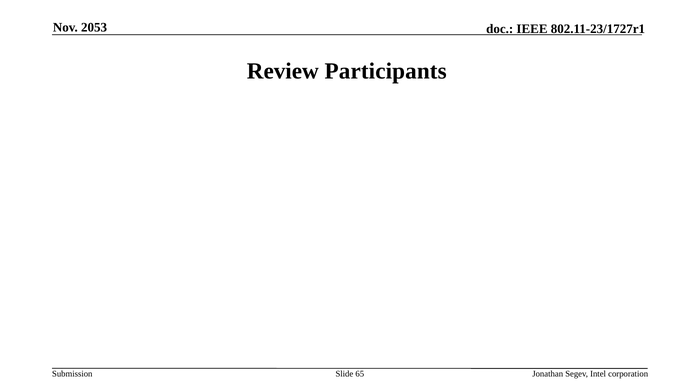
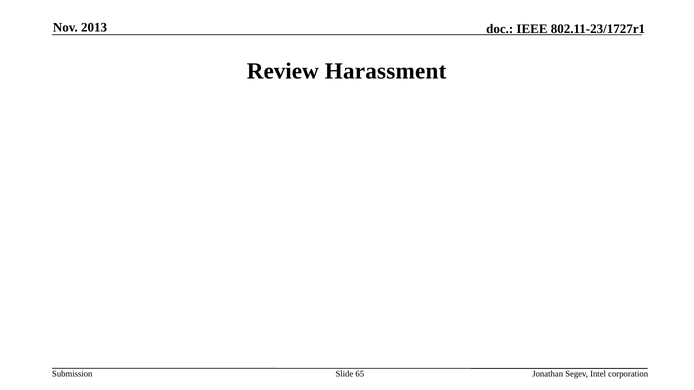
2053: 2053 -> 2013 (94, 28)
Participants: Participants -> Harassment (386, 71)
